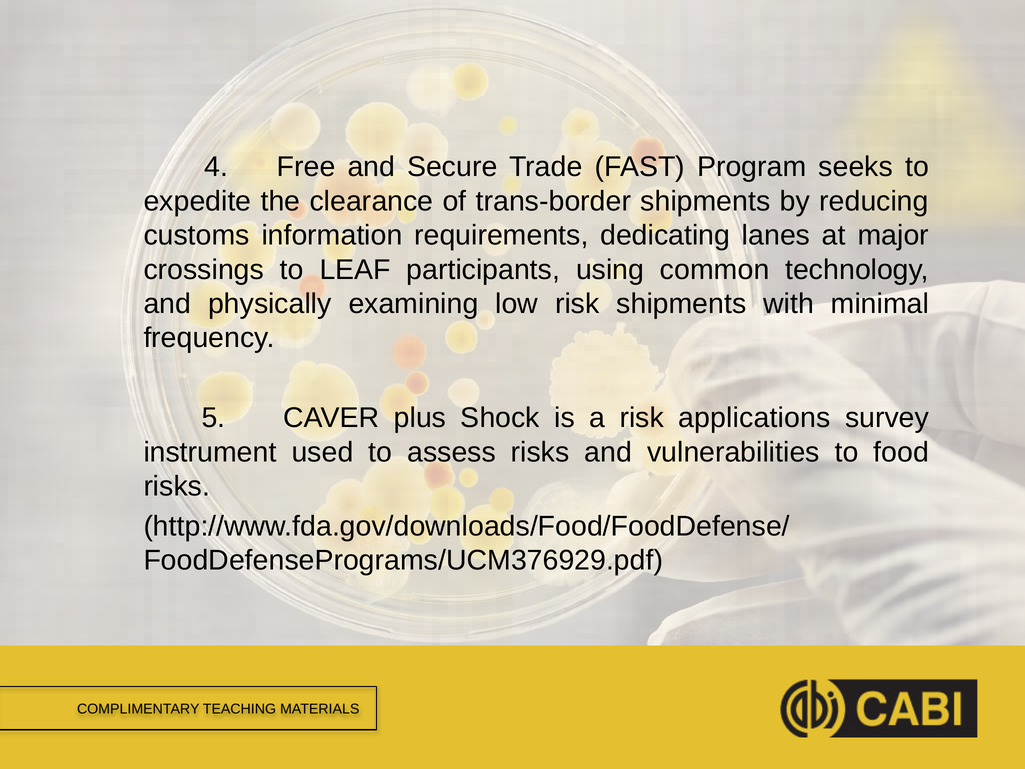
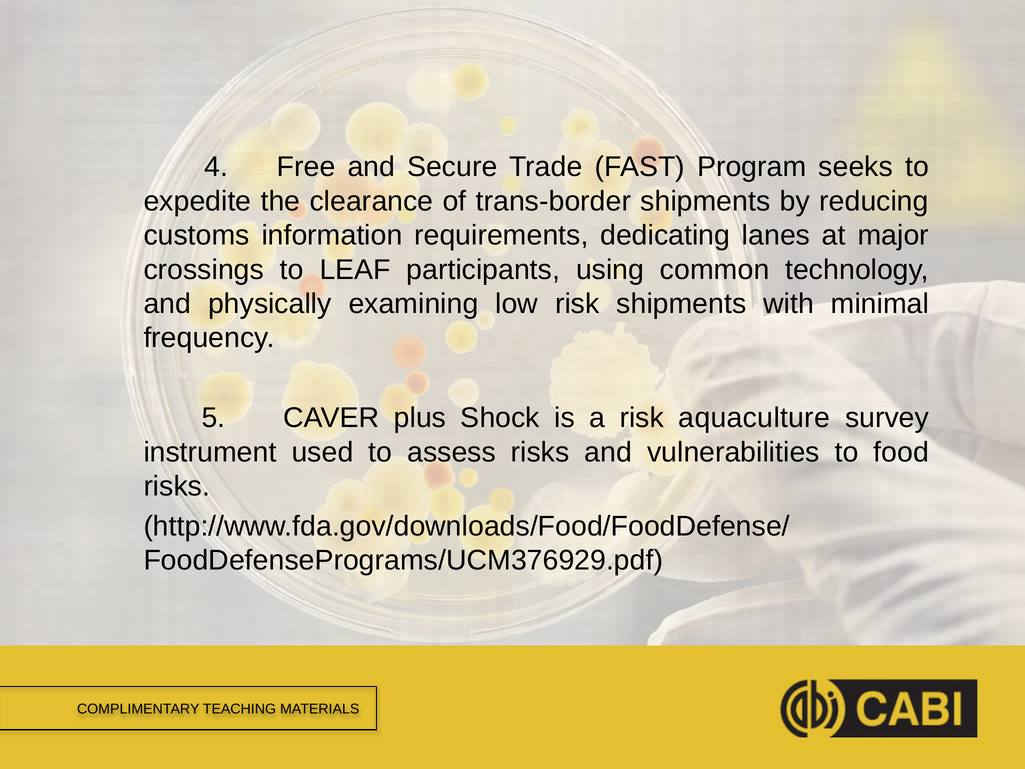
applications: applications -> aquaculture (754, 418)
